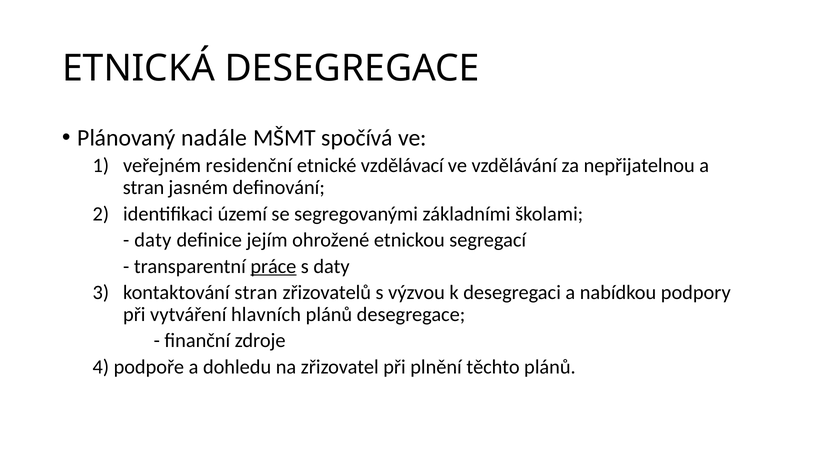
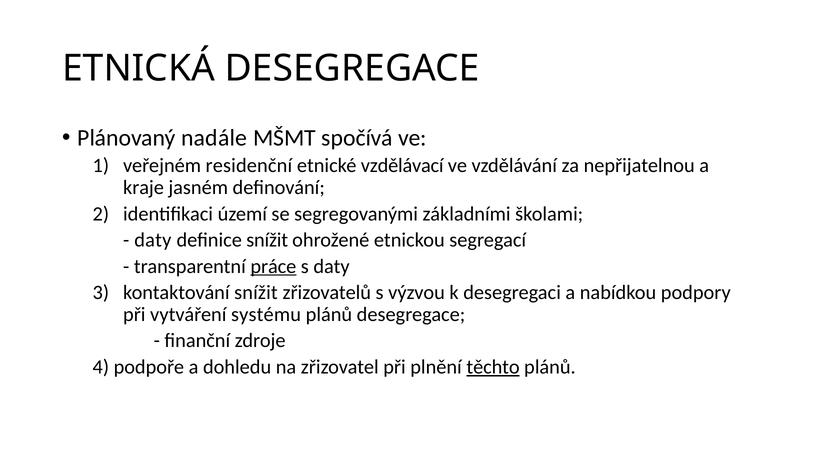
stran: stran -> kraje (144, 188)
definice jejím: jejím -> snížit (267, 240)
kontaktování stran: stran -> snížit (256, 292)
hlavních: hlavních -> systému (266, 314)
těchto underline: none -> present (493, 367)
